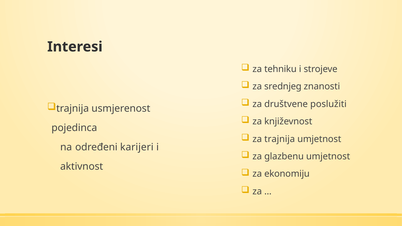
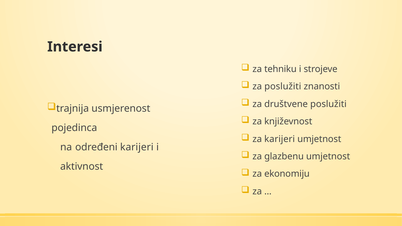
za srednjeg: srednjeg -> poslužiti (283, 87)
za trajnija: trajnija -> karijeri (280, 139)
